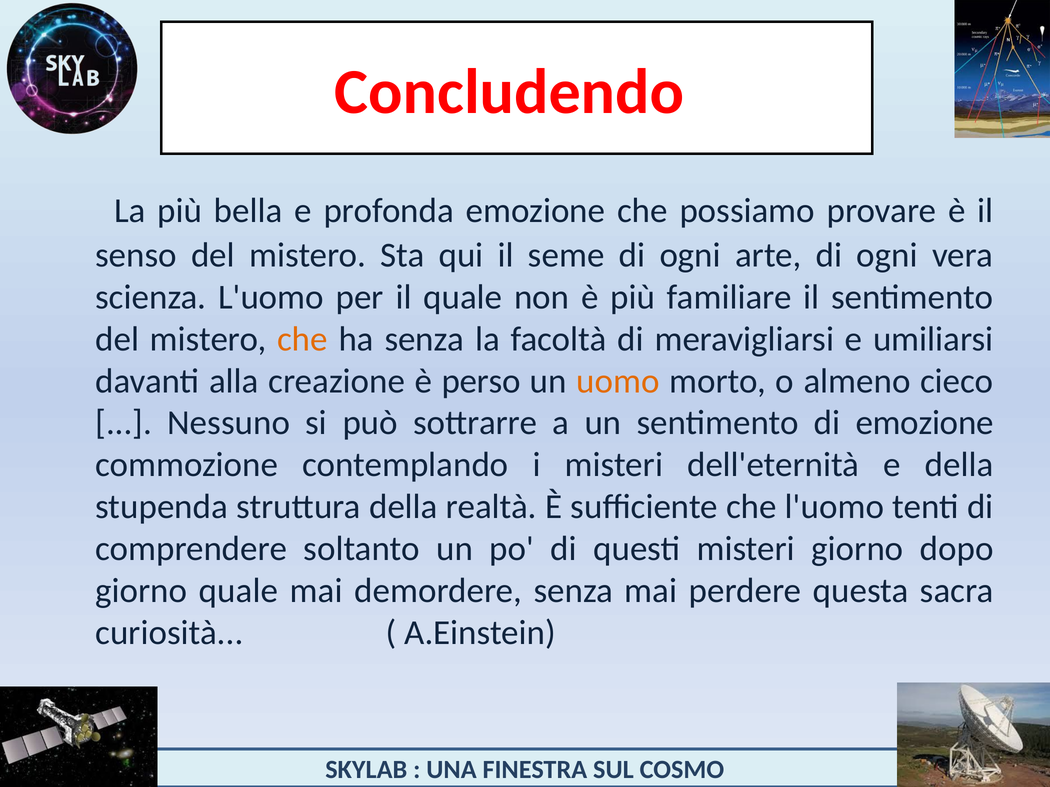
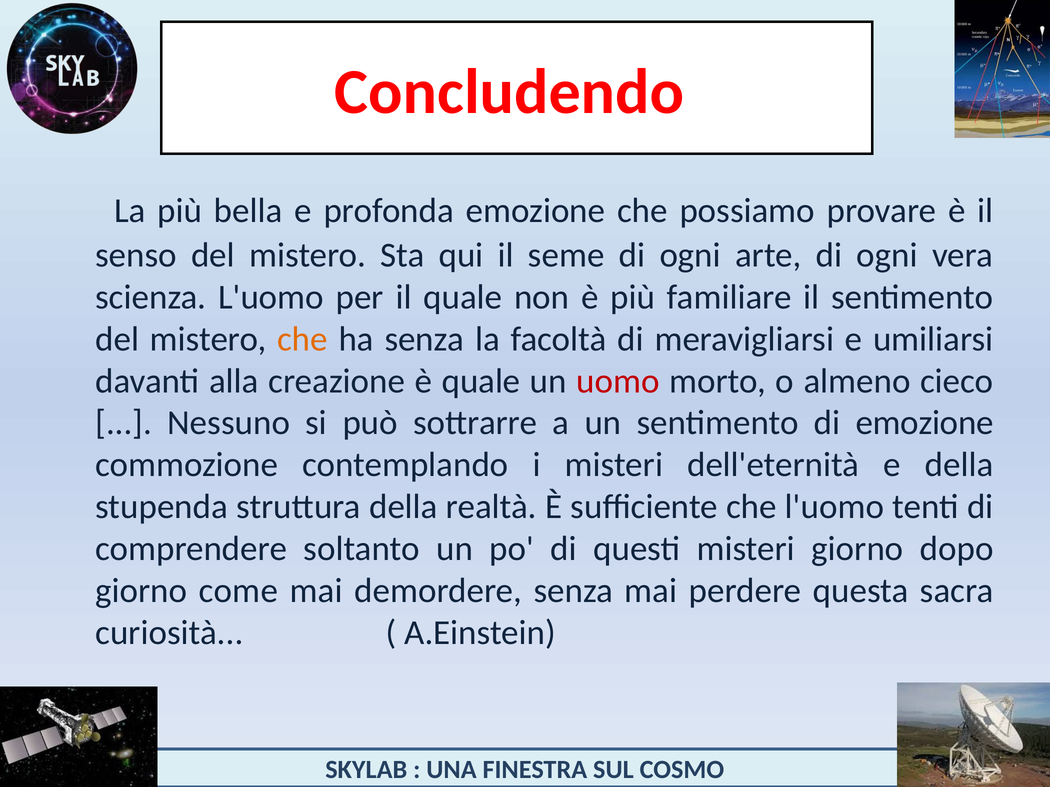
è perso: perso -> quale (481, 381)
uomo colour: orange -> red (618, 381)
giorno quale: quale -> come (238, 591)
